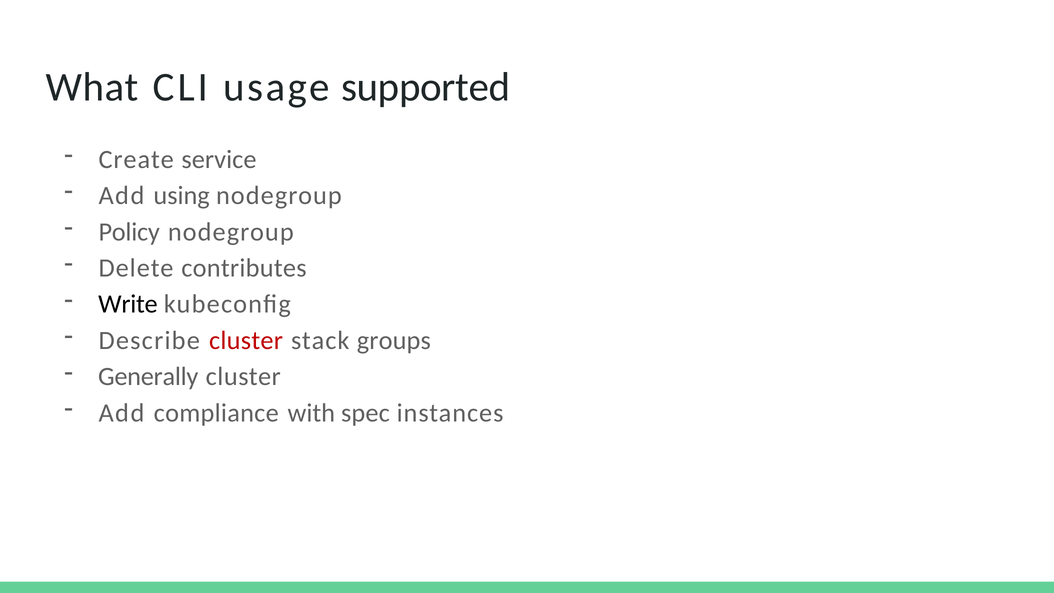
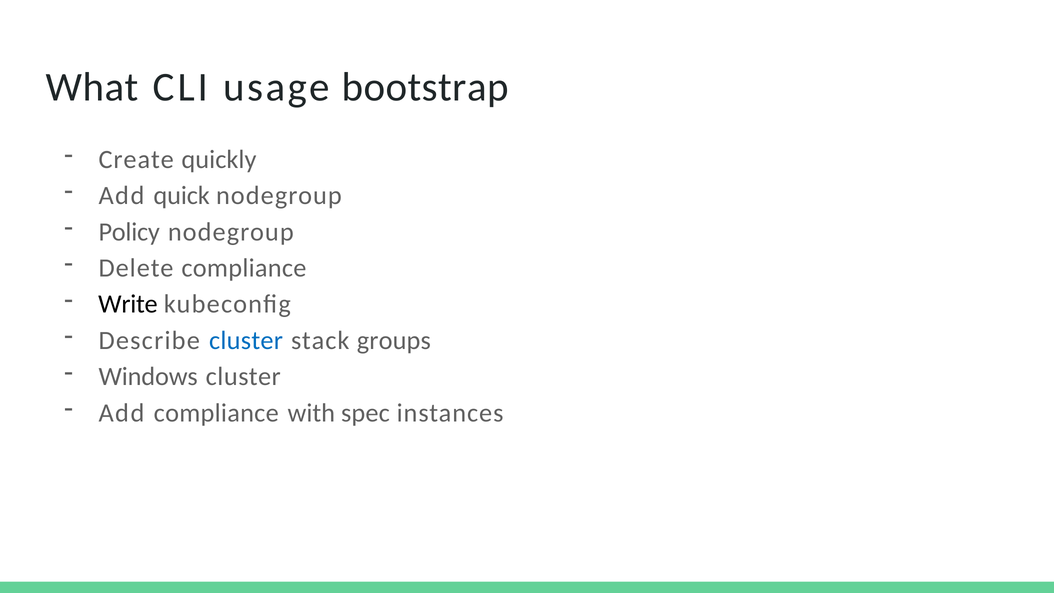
supported: supported -> bootstrap (425, 87)
service: service -> quickly (219, 159)
using: using -> quick (182, 196)
Delete contributes: contributes -> compliance (244, 268)
cluster colour: red -> blue (246, 340)
Generally: Generally -> Windows (148, 377)
